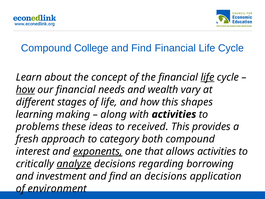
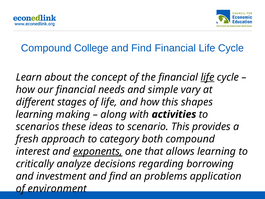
how underline: present -> none (25, 90)
wealth: wealth -> simple (163, 90)
problems: problems -> scenarios (38, 127)
received: received -> scenario (148, 127)
allows activities: activities -> learning (217, 151)
analyze underline: present -> none (74, 164)
an decisions: decisions -> problems (166, 176)
